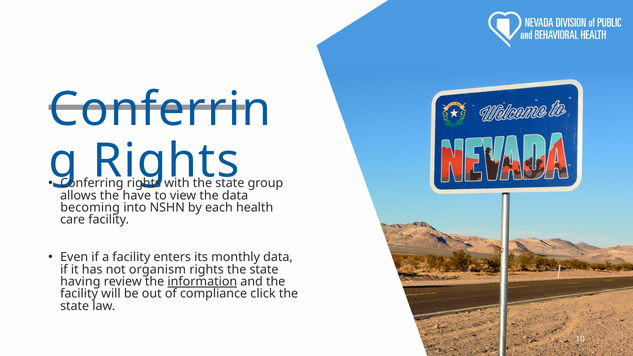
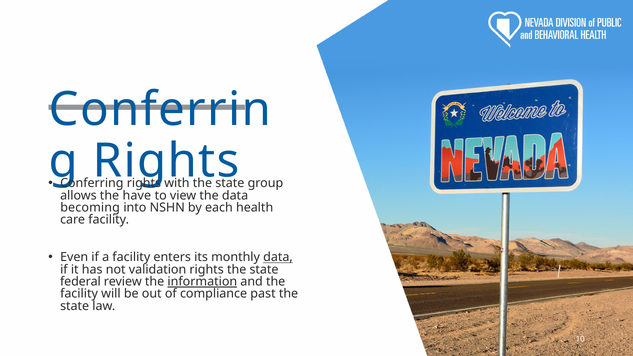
data underline: none -> present (278, 257)
organism: organism -> validation (158, 270)
having: having -> federal (80, 282)
click: click -> past (263, 294)
